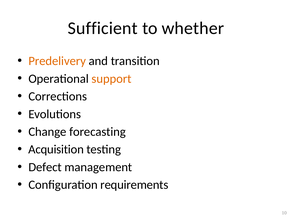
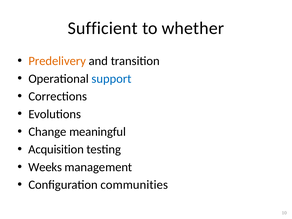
support colour: orange -> blue (112, 79)
forecasting: forecasting -> meaningful (98, 132)
Defect: Defect -> Weeks (45, 167)
requirements: requirements -> communities (134, 185)
